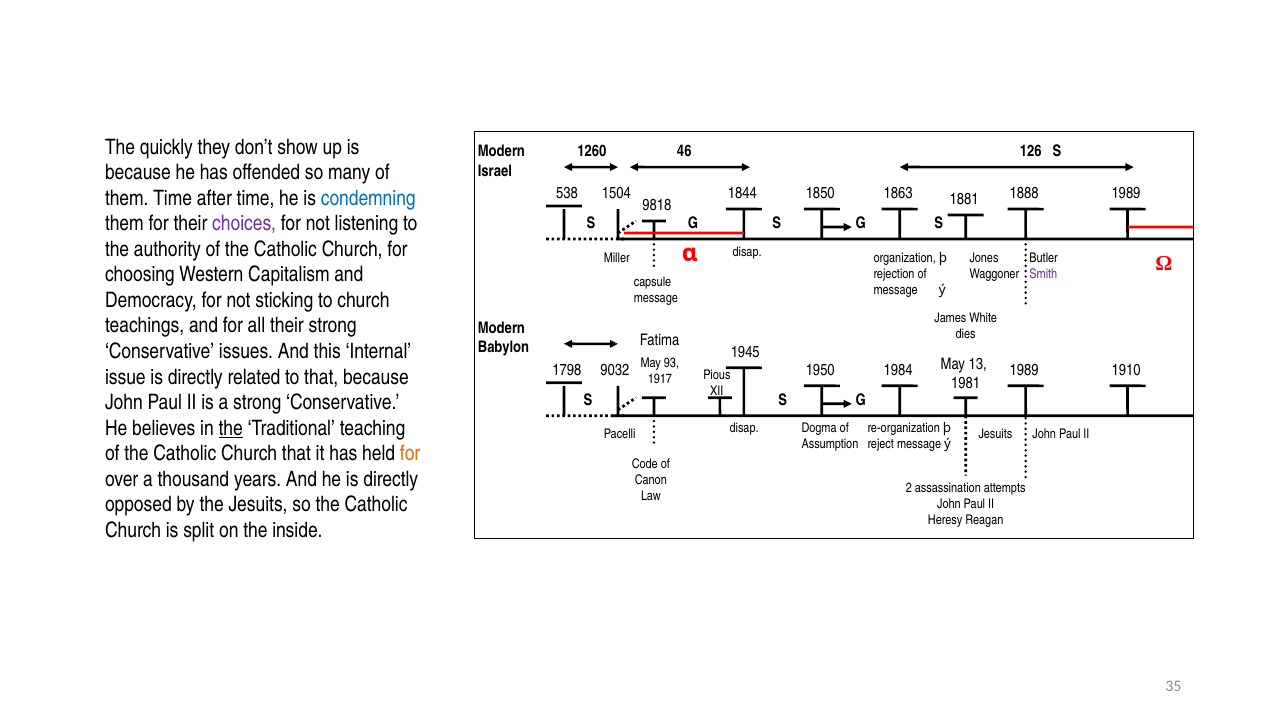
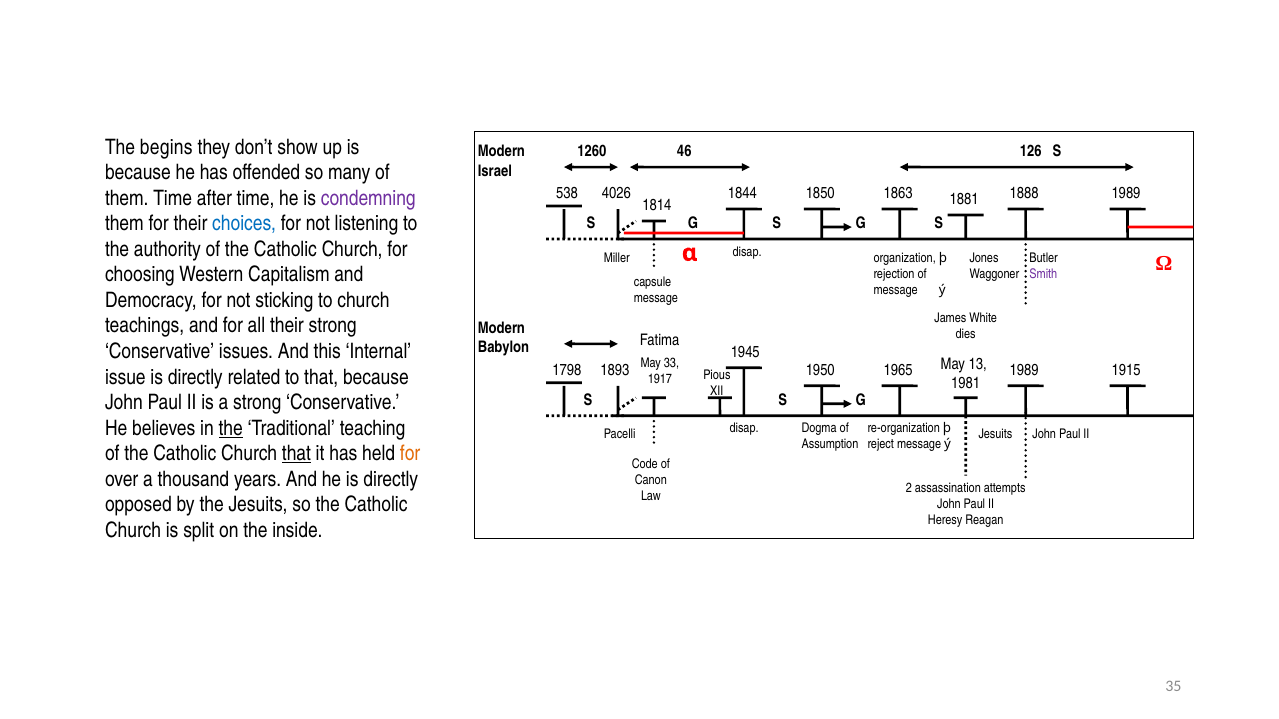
quickly: quickly -> begins (166, 147)
1504: 1504 -> 4026 (616, 194)
condemning colour: blue -> purple (368, 198)
9818: 9818 -> 1814 (657, 206)
choices colour: purple -> blue (244, 224)
93: 93 -> 33 (671, 363)
9032: 9032 -> 1893 (615, 371)
1984: 1984 -> 1965 (898, 371)
1910: 1910 -> 1915 (1126, 371)
that underline: none -> present (296, 454)
